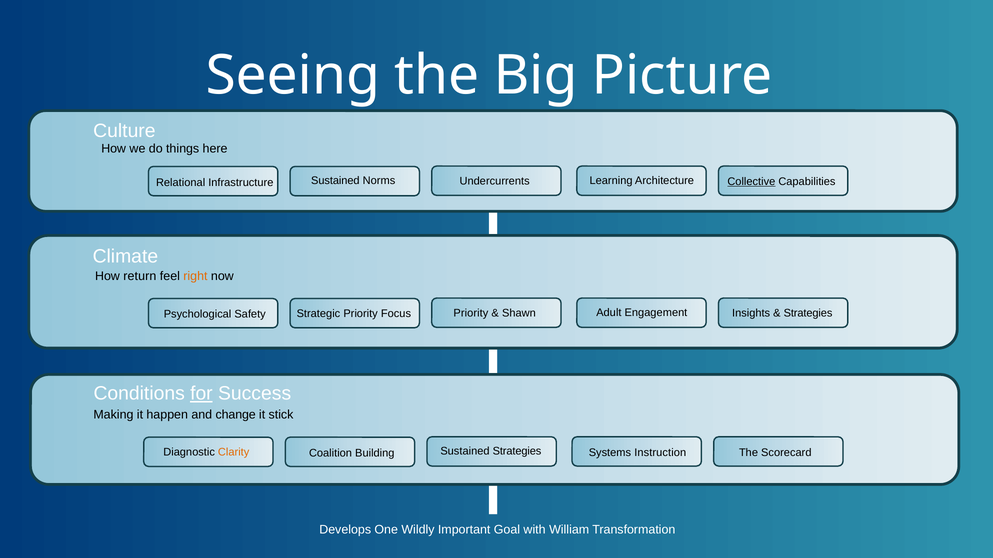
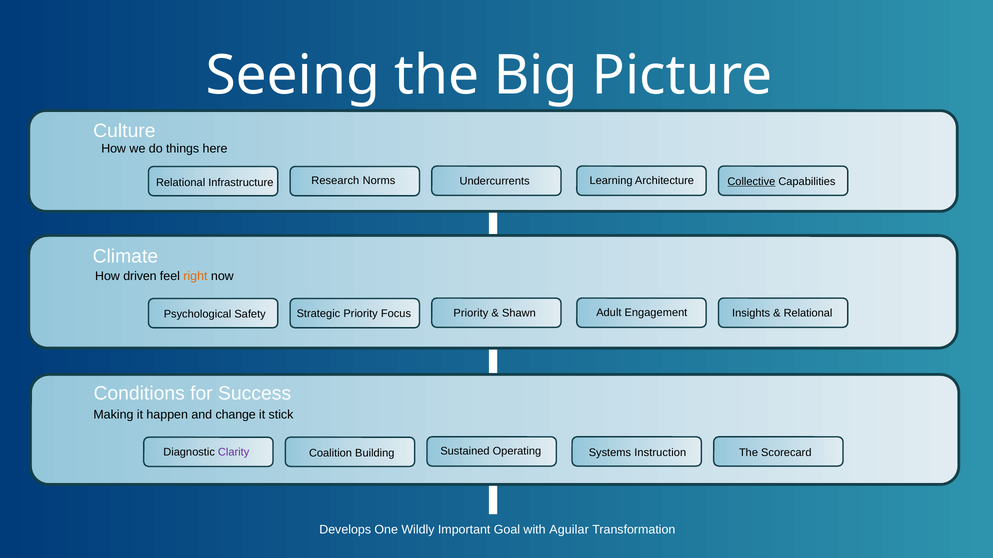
Infrastructure Sustained: Sustained -> Research (335, 181)
return: return -> driven (140, 276)
Strategies: Strategies -> Relational (808, 314)
for underline: present -> none (201, 394)
Clarity colour: orange -> purple (234, 453)
Sustained Strategies: Strategies -> Operating (517, 452)
William: William -> Aguilar (569, 530)
